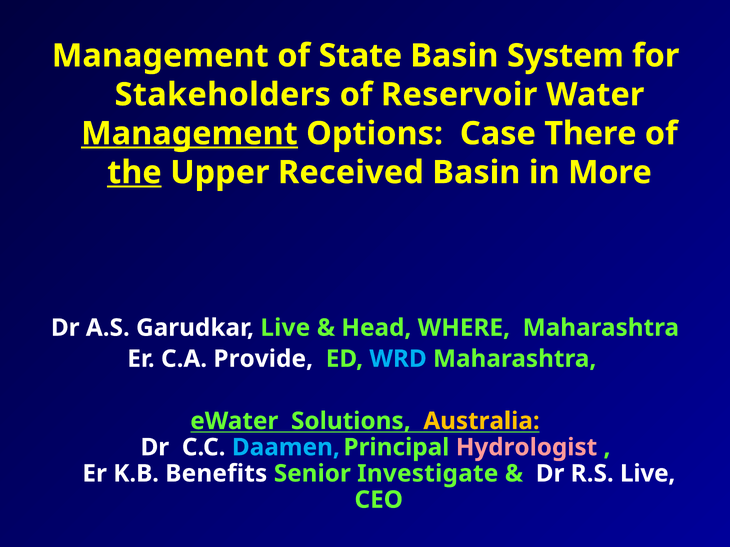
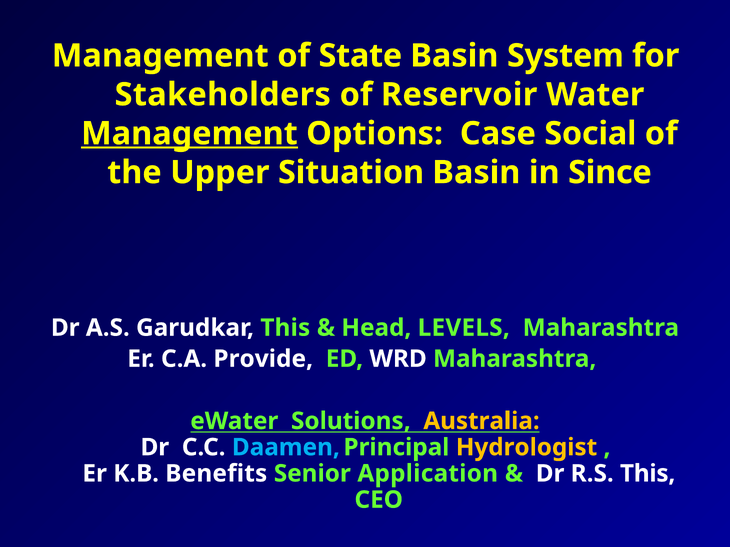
There: There -> Social (590, 134)
the underline: present -> none (134, 173)
Received: Received -> Situation (351, 173)
More: More -> Since (610, 173)
Garudkar Live: Live -> This (285, 328)
WHERE: WHERE -> LEVELS (464, 328)
WRD colour: light blue -> white (398, 359)
Hydrologist colour: pink -> yellow (527, 448)
Investigate: Investigate -> Application (428, 474)
R.S Live: Live -> This (648, 474)
